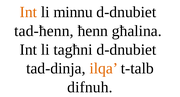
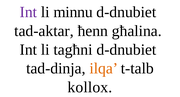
Int colour: orange -> purple (28, 12)
tad-ħenn: tad-ħenn -> tad-aktar (44, 31)
difnuh: difnuh -> kollox (90, 87)
